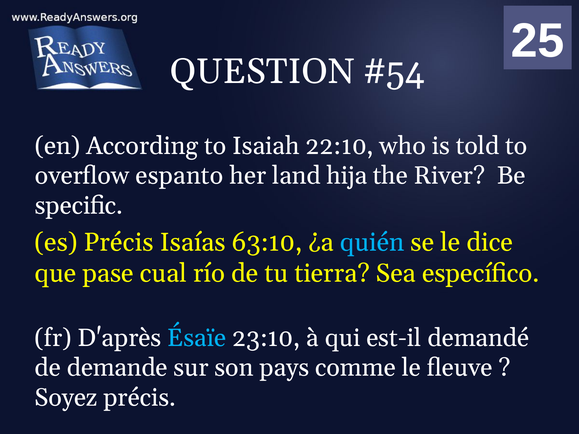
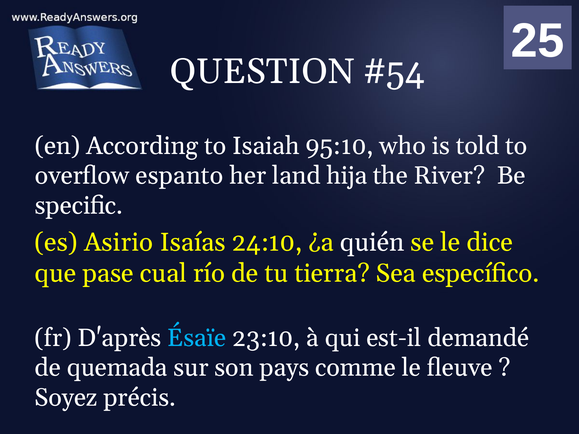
22:10: 22:10 -> 95:10 (340, 146)
es Précis: Précis -> Asirio (119, 242)
63:10: 63:10 -> 24:10 (267, 242)
quién colour: light blue -> white (372, 242)
demande: demande -> quemada (117, 368)
